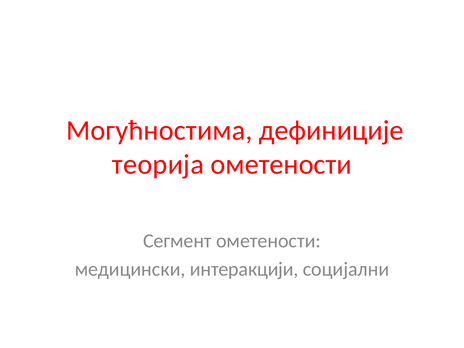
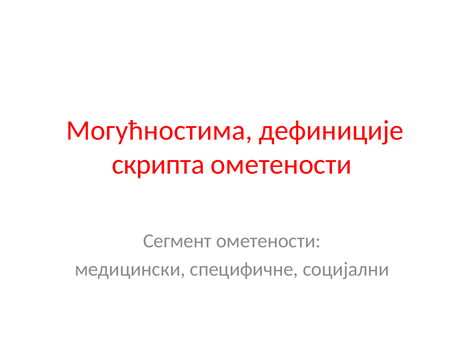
теорија: теорија -> скрипта (158, 164)
интеракцији: интеракцији -> специфичне (244, 269)
